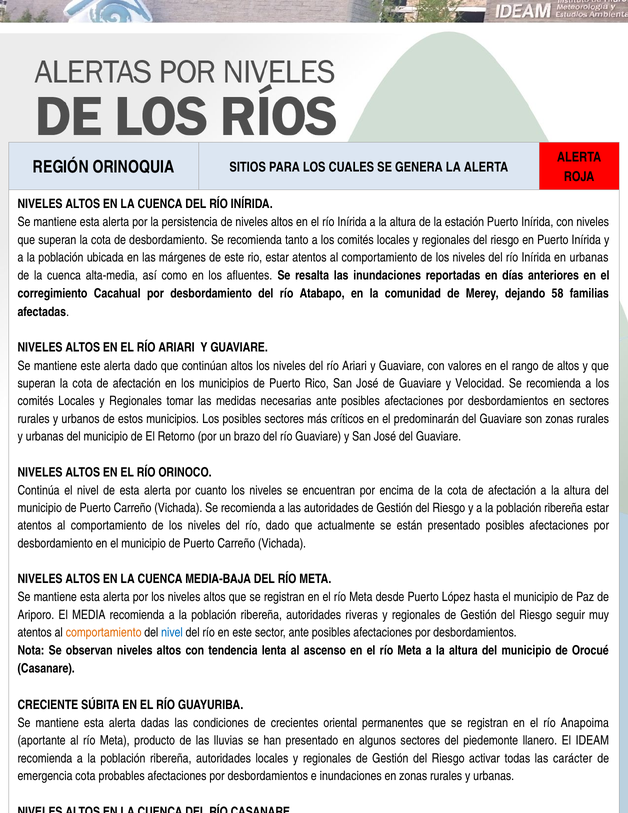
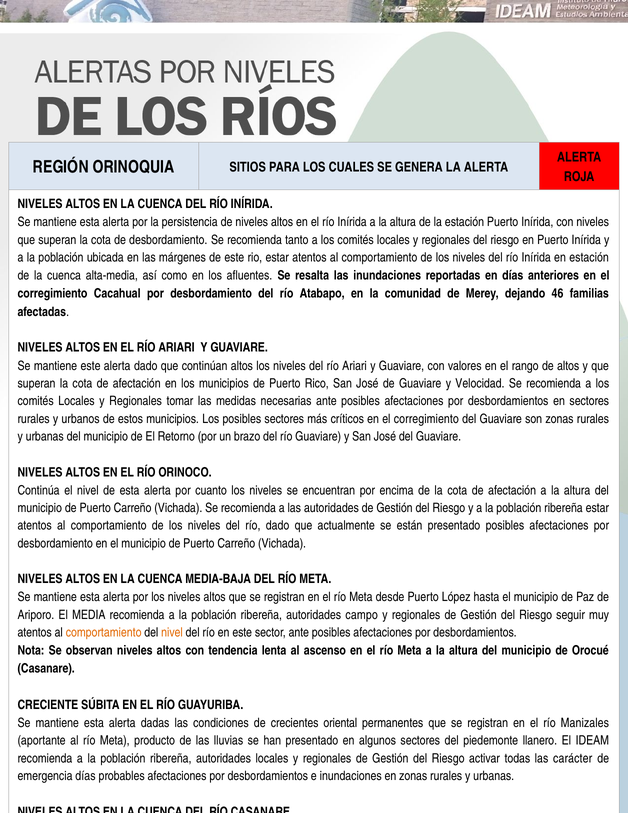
en urbanas: urbanas -> estación (589, 258)
58: 58 -> 46 (557, 294)
críticos en el predominarán: predominarán -> corregimiento (426, 419)
riveras: riveras -> campo (362, 615)
nivel colour: blue -> orange (172, 632)
Anapoima: Anapoima -> Manizales (585, 723)
emergencia cota: cota -> días (85, 776)
